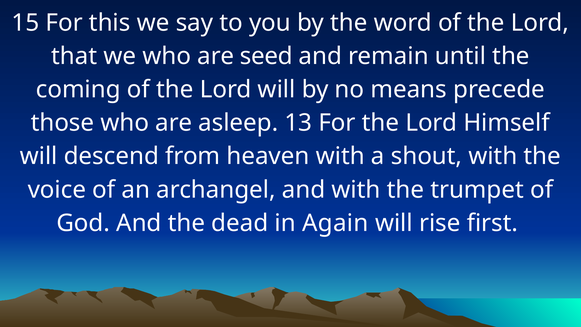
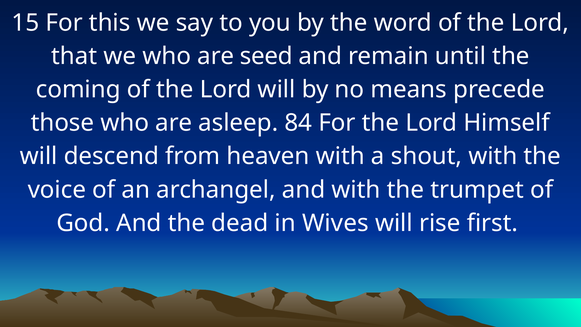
13: 13 -> 84 (298, 123)
Again: Again -> Wives (335, 223)
